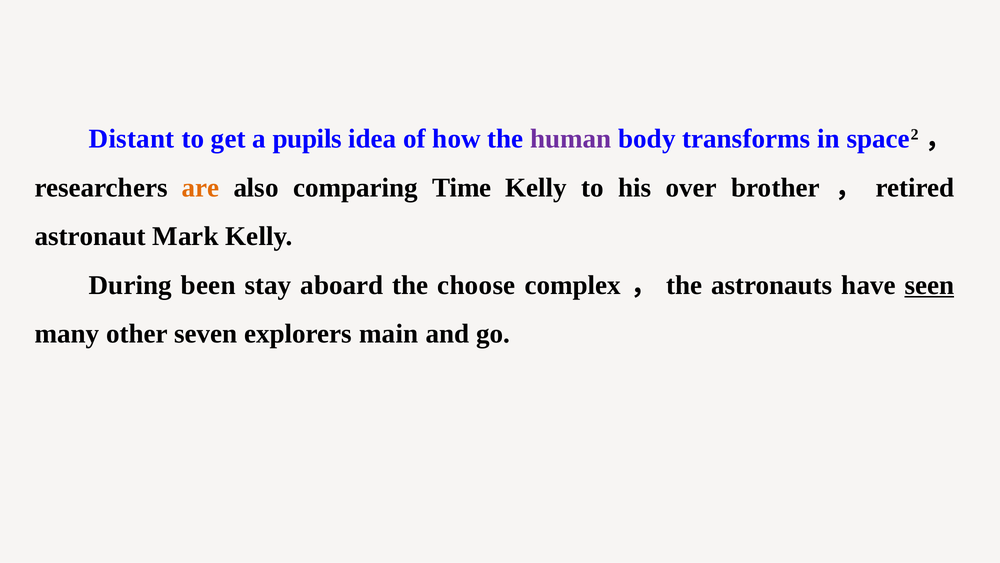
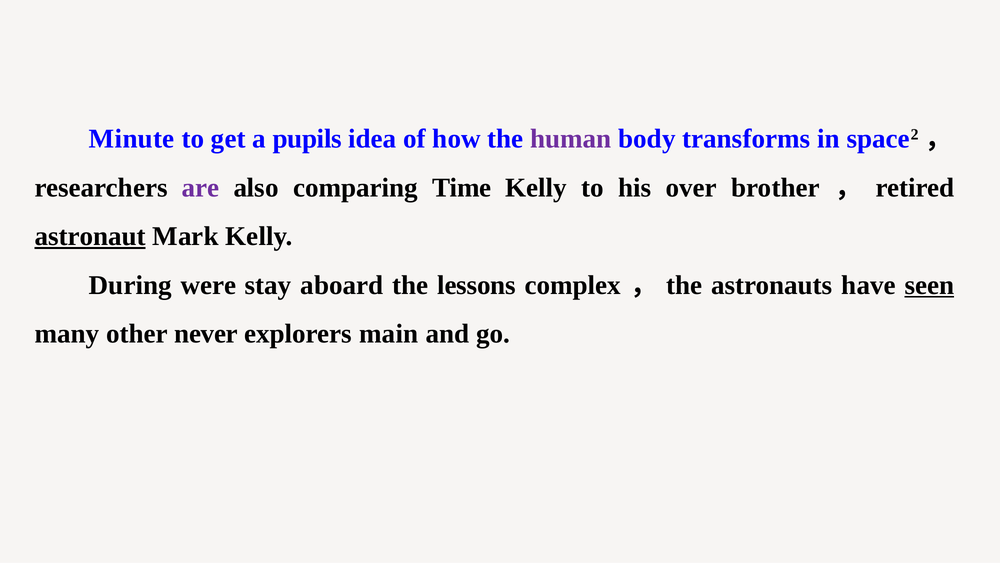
Distant: Distant -> Minute (132, 139)
are colour: orange -> purple (201, 188)
astronaut underline: none -> present (90, 236)
been: been -> were (208, 285)
choose: choose -> lessons (477, 285)
seven: seven -> never (206, 334)
